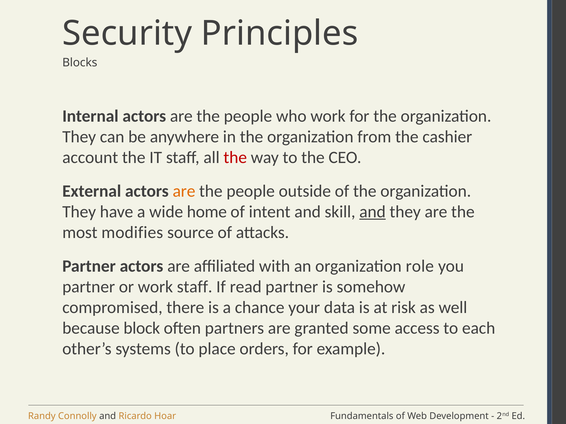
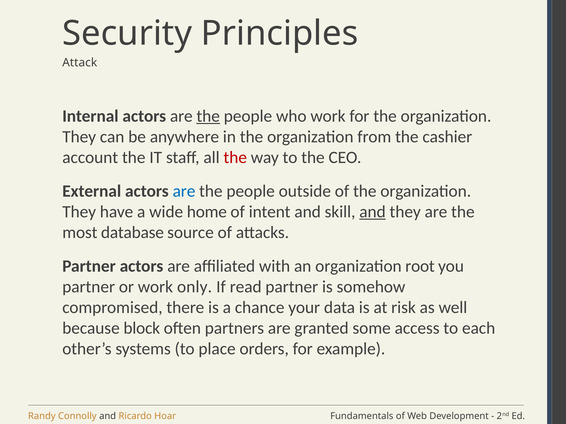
Blocks: Blocks -> Attack (80, 63)
the underline: none -> present (208, 116)
are colour: orange -> blue (184, 191)
modifies: modifies -> database (132, 233)
role: role -> root (420, 266)
work staff: staff -> only (195, 287)
